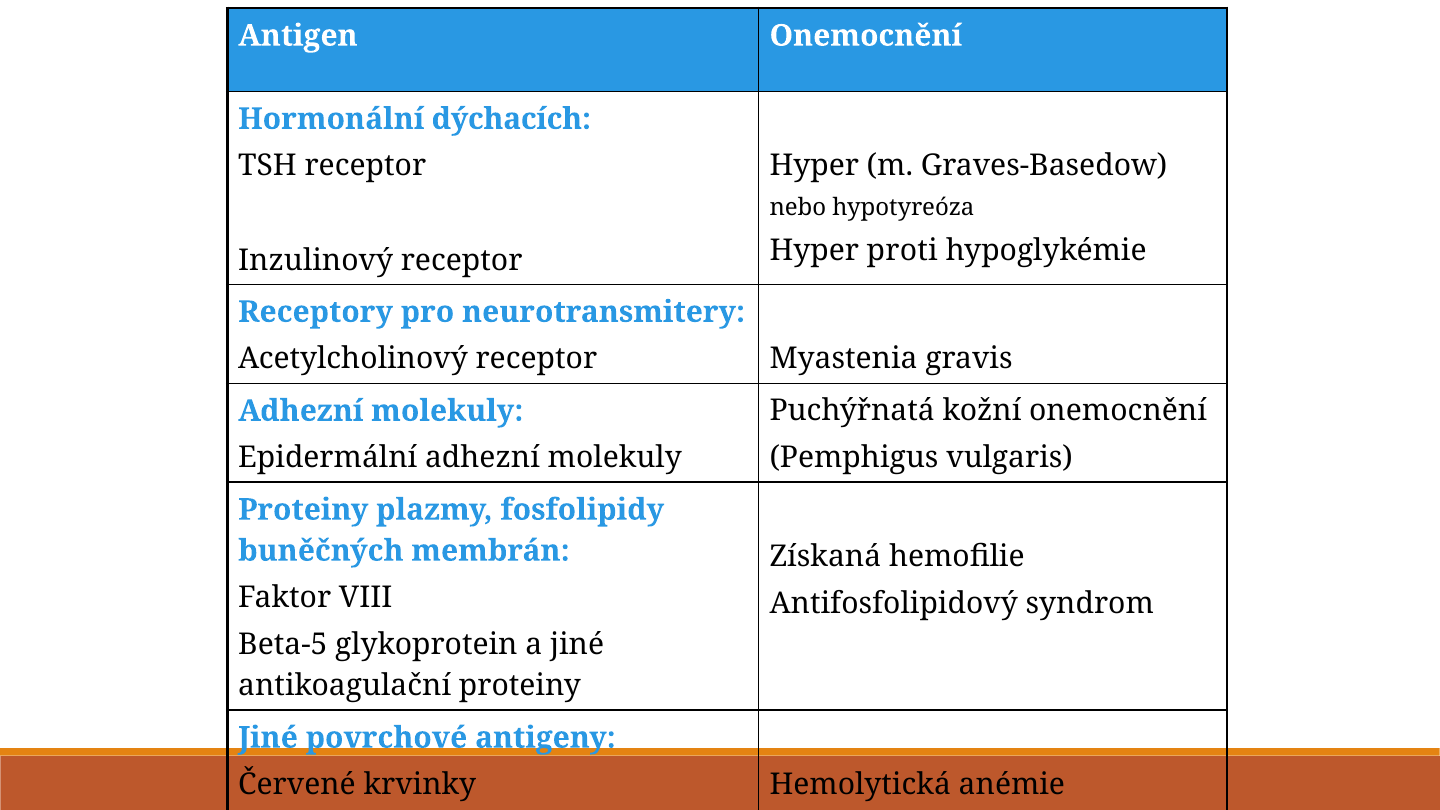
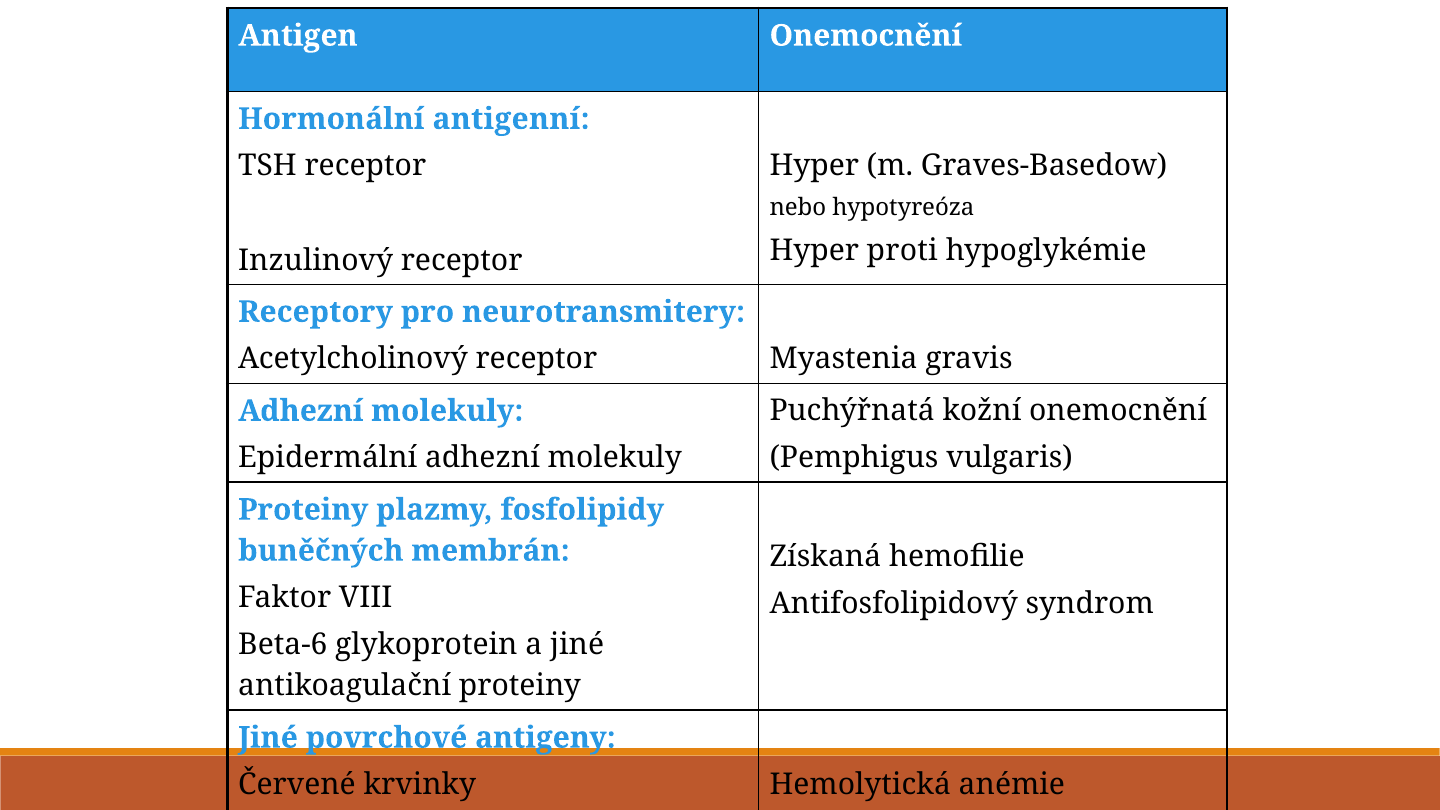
dýchacích: dýchacích -> antigenní (511, 119)
Beta-5: Beta-5 -> Beta-6 (283, 645)
